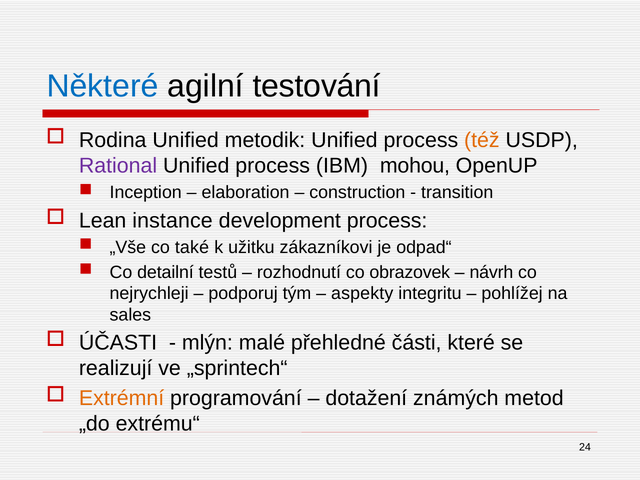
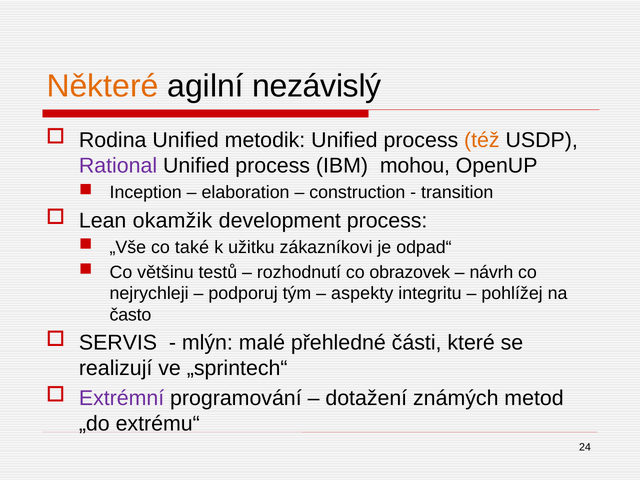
Některé colour: blue -> orange (103, 86)
testování: testování -> nezávislý (317, 86)
instance: instance -> okamžik (172, 221)
detailní: detailní -> většinu (165, 272)
sales: sales -> často (130, 315)
ÚČASTI: ÚČASTI -> SERVIS (118, 343)
Extrémní colour: orange -> purple (122, 398)
